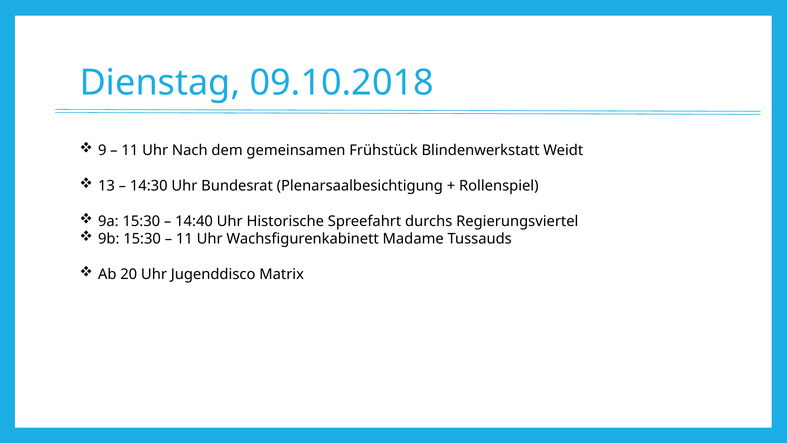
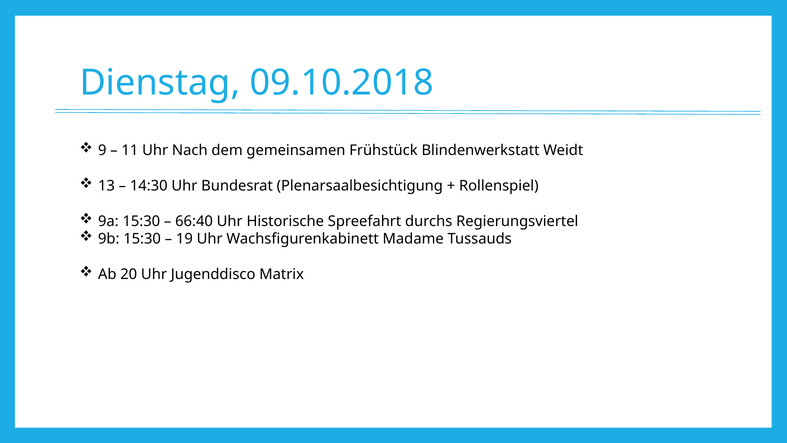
14:40: 14:40 -> 66:40 (194, 221)
11: 11 -> 19 (184, 239)
